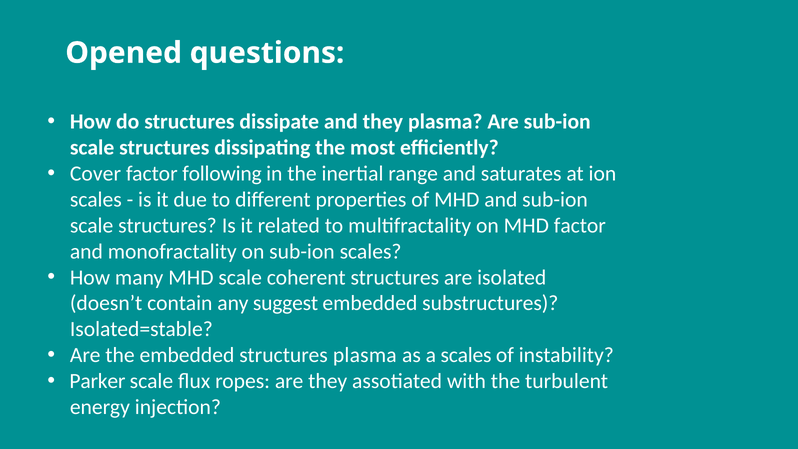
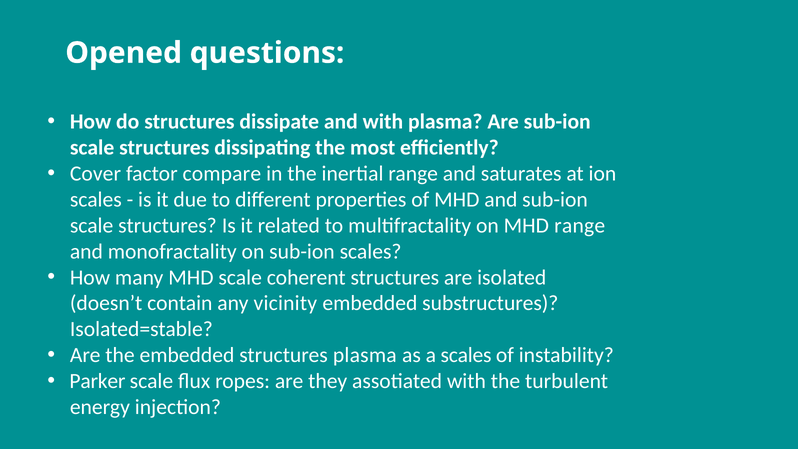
and they: they -> with (383, 122)
following: following -> compare (222, 174)
MHD factor: factor -> range (580, 225)
suggest: suggest -> vicinity (285, 303)
